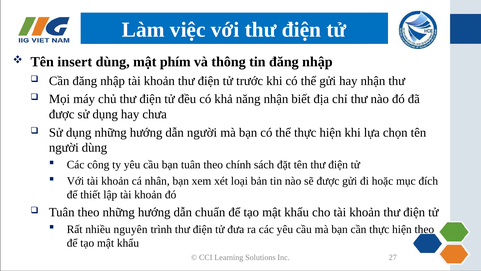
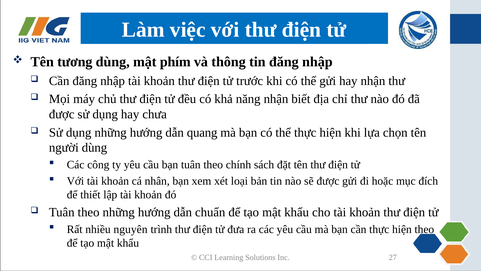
insert: insert -> tương (75, 62)
dẫn người: người -> quang (202, 132)
